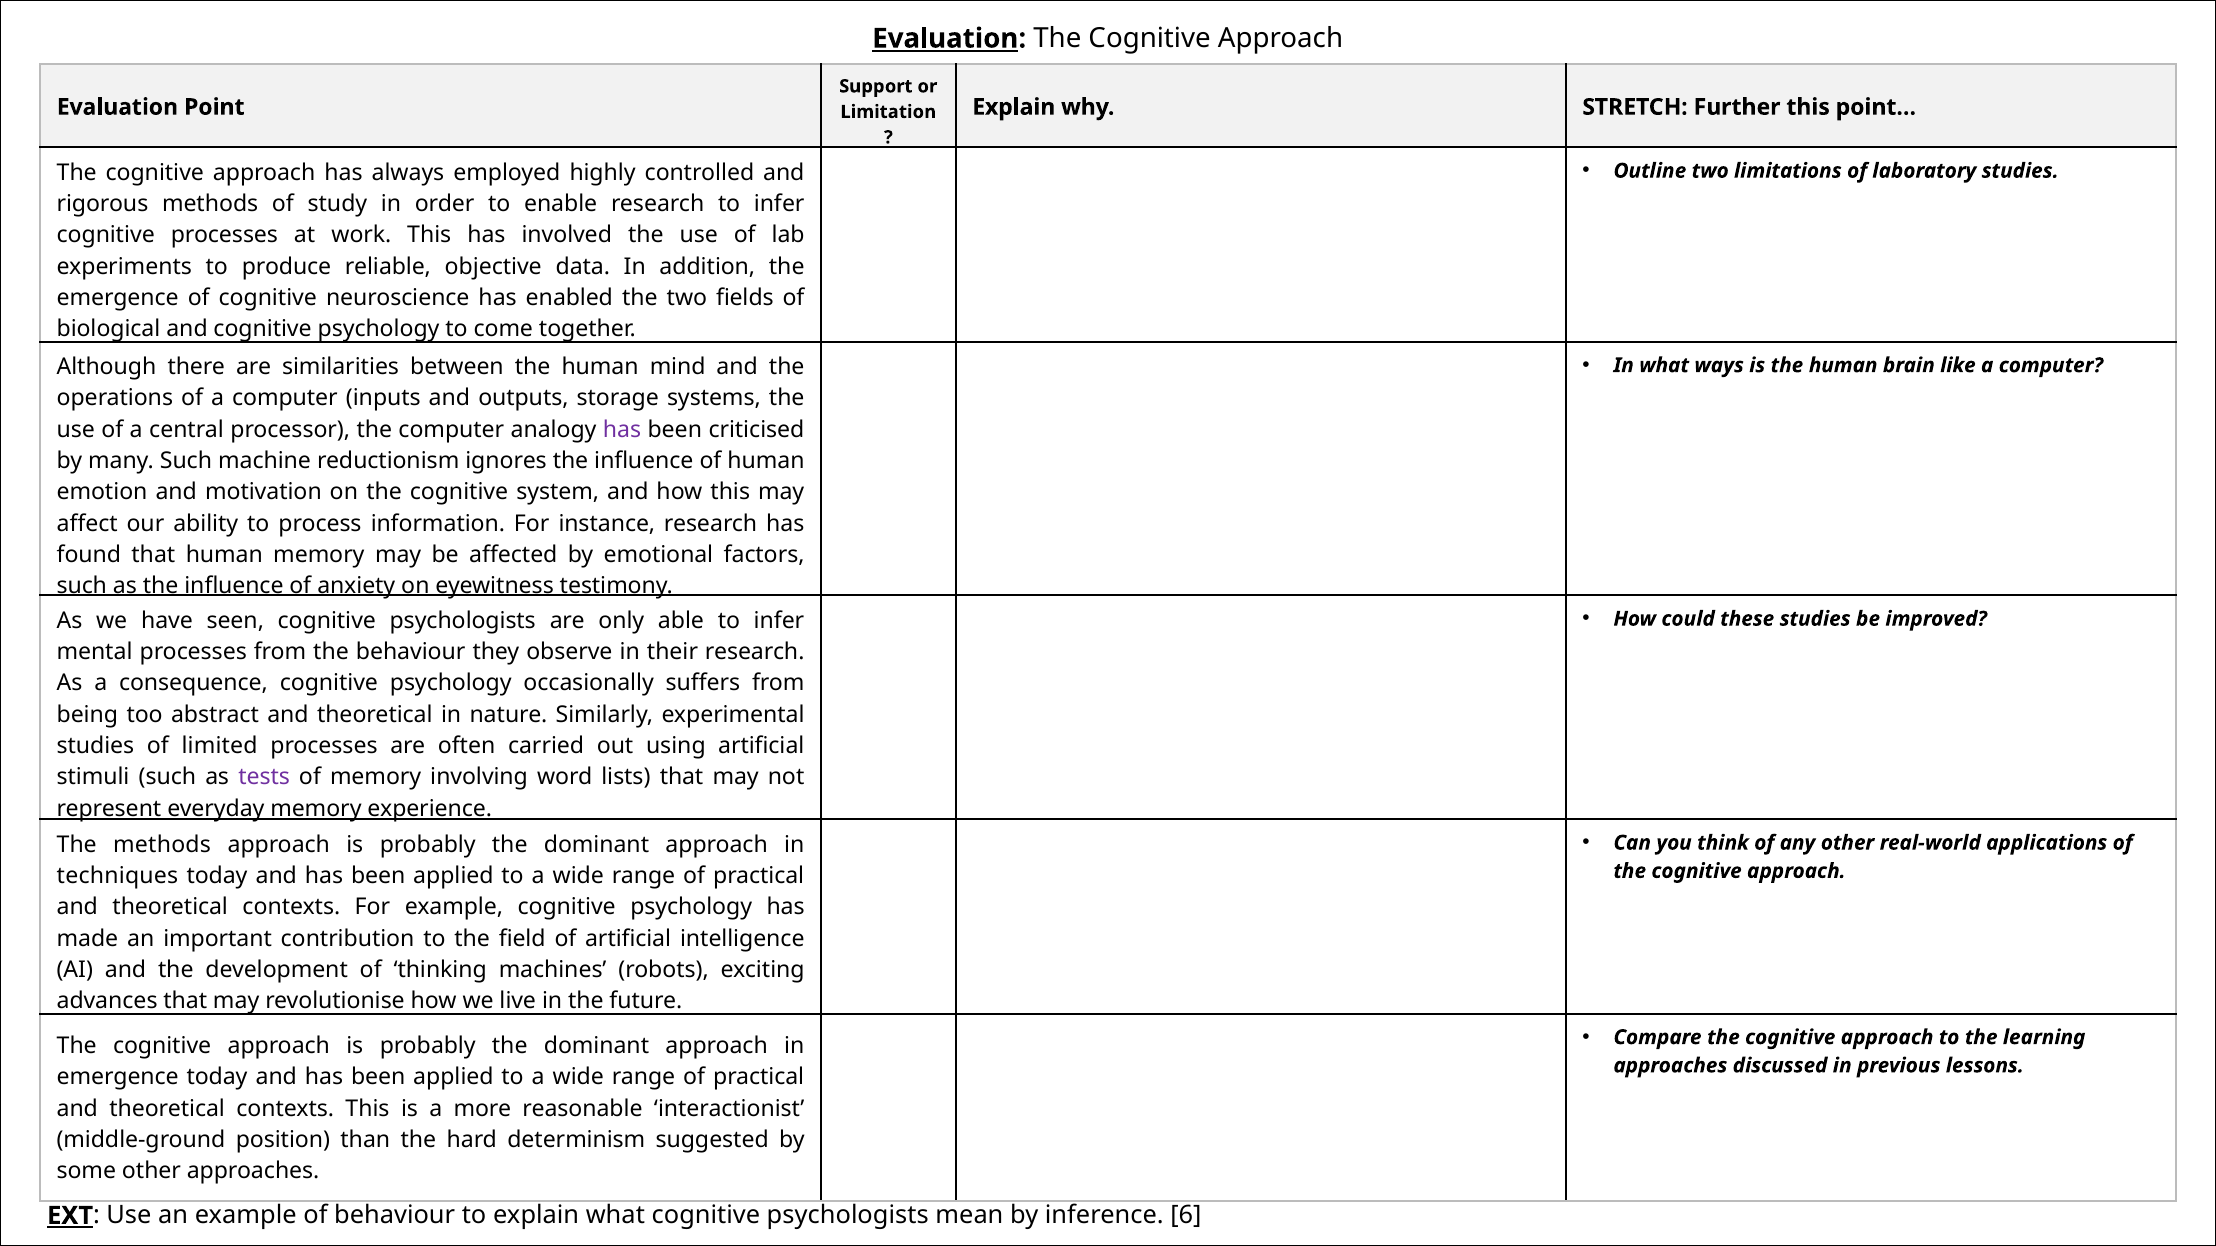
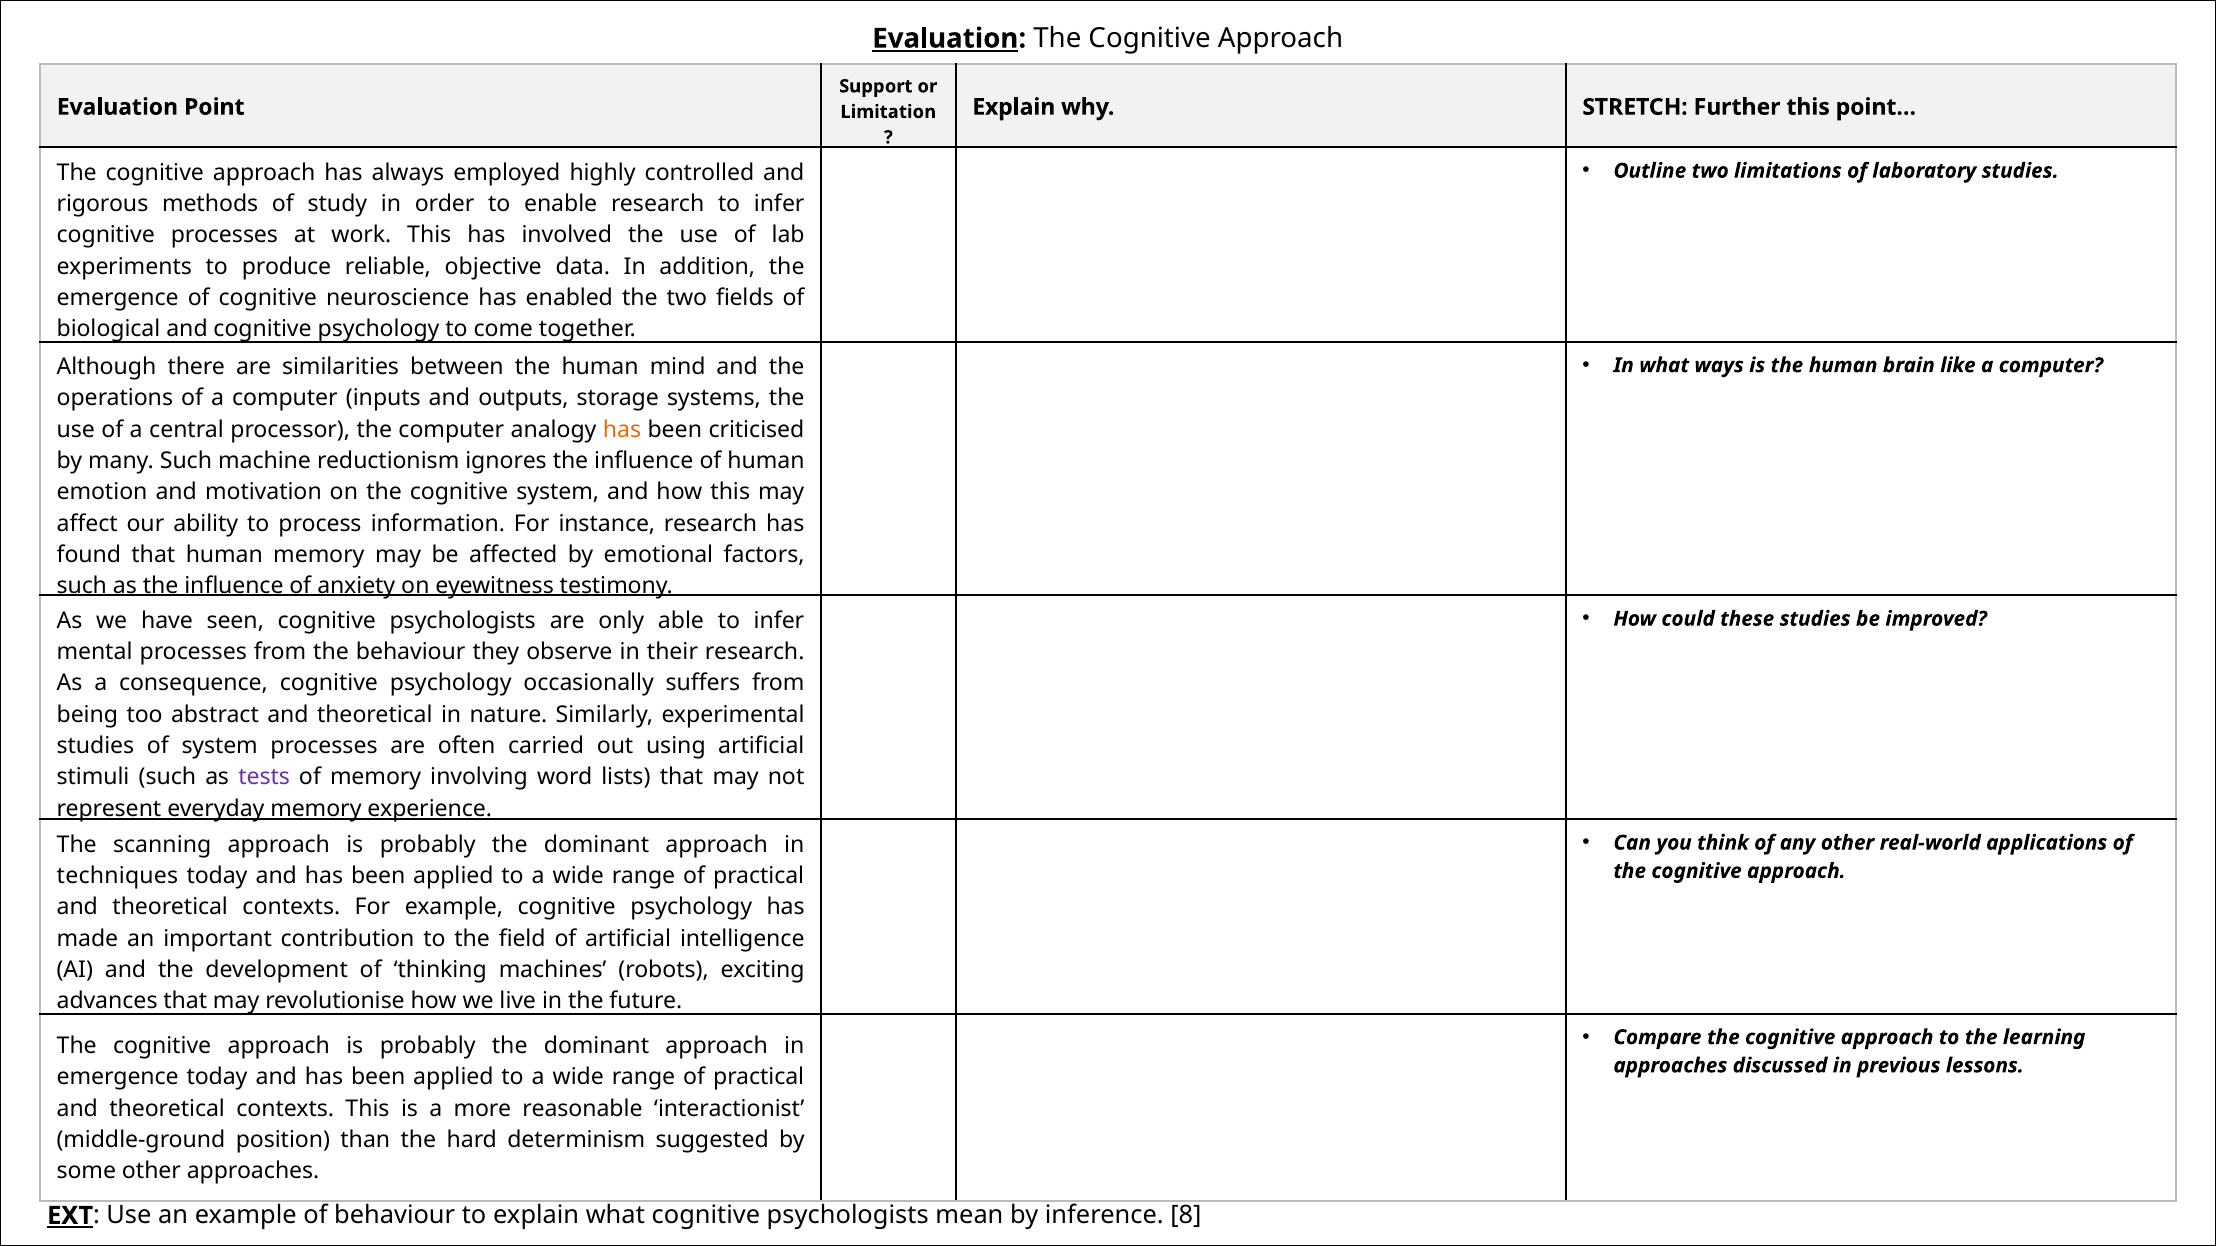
has colour: purple -> orange (622, 430)
of limited: limited -> system (220, 746)
The methods: methods -> scanning (162, 845)
6: 6 -> 8 (1186, 1216)
